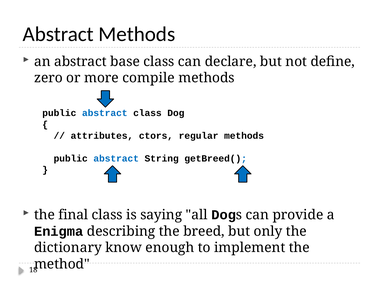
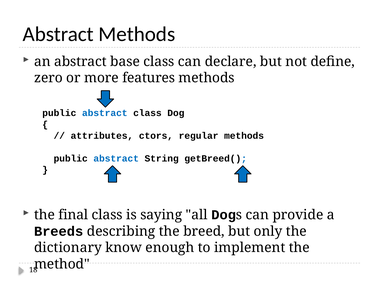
compile: compile -> features (149, 78)
Enigma: Enigma -> Breeds (59, 231)
